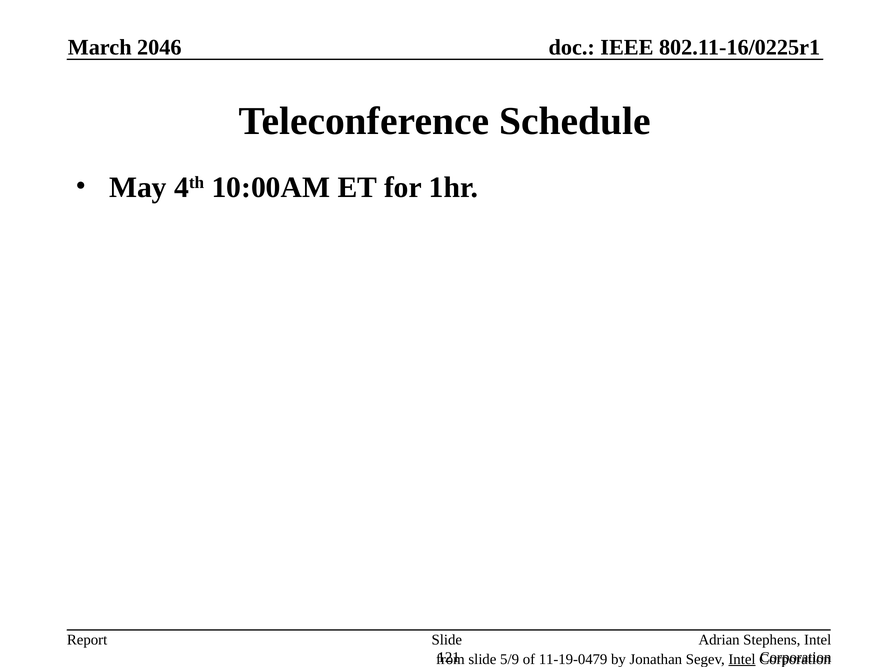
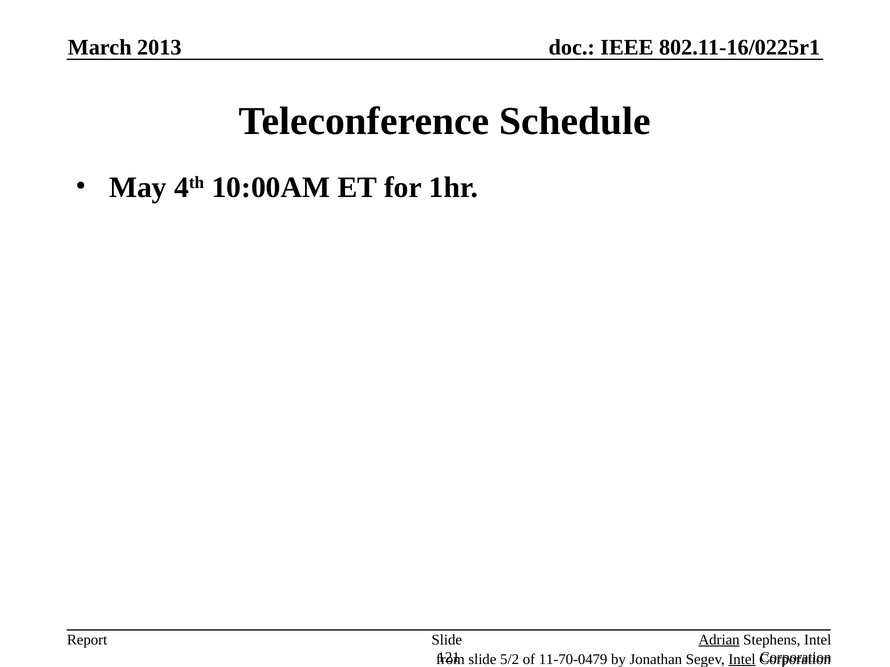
2046: 2046 -> 2013 (159, 47)
Adrian underline: none -> present (719, 640)
5/9: 5/9 -> 5/2 (510, 660)
11-19-0479: 11-19-0479 -> 11-70-0479 (573, 660)
